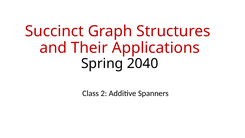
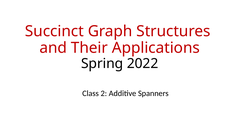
2040: 2040 -> 2022 (143, 64)
